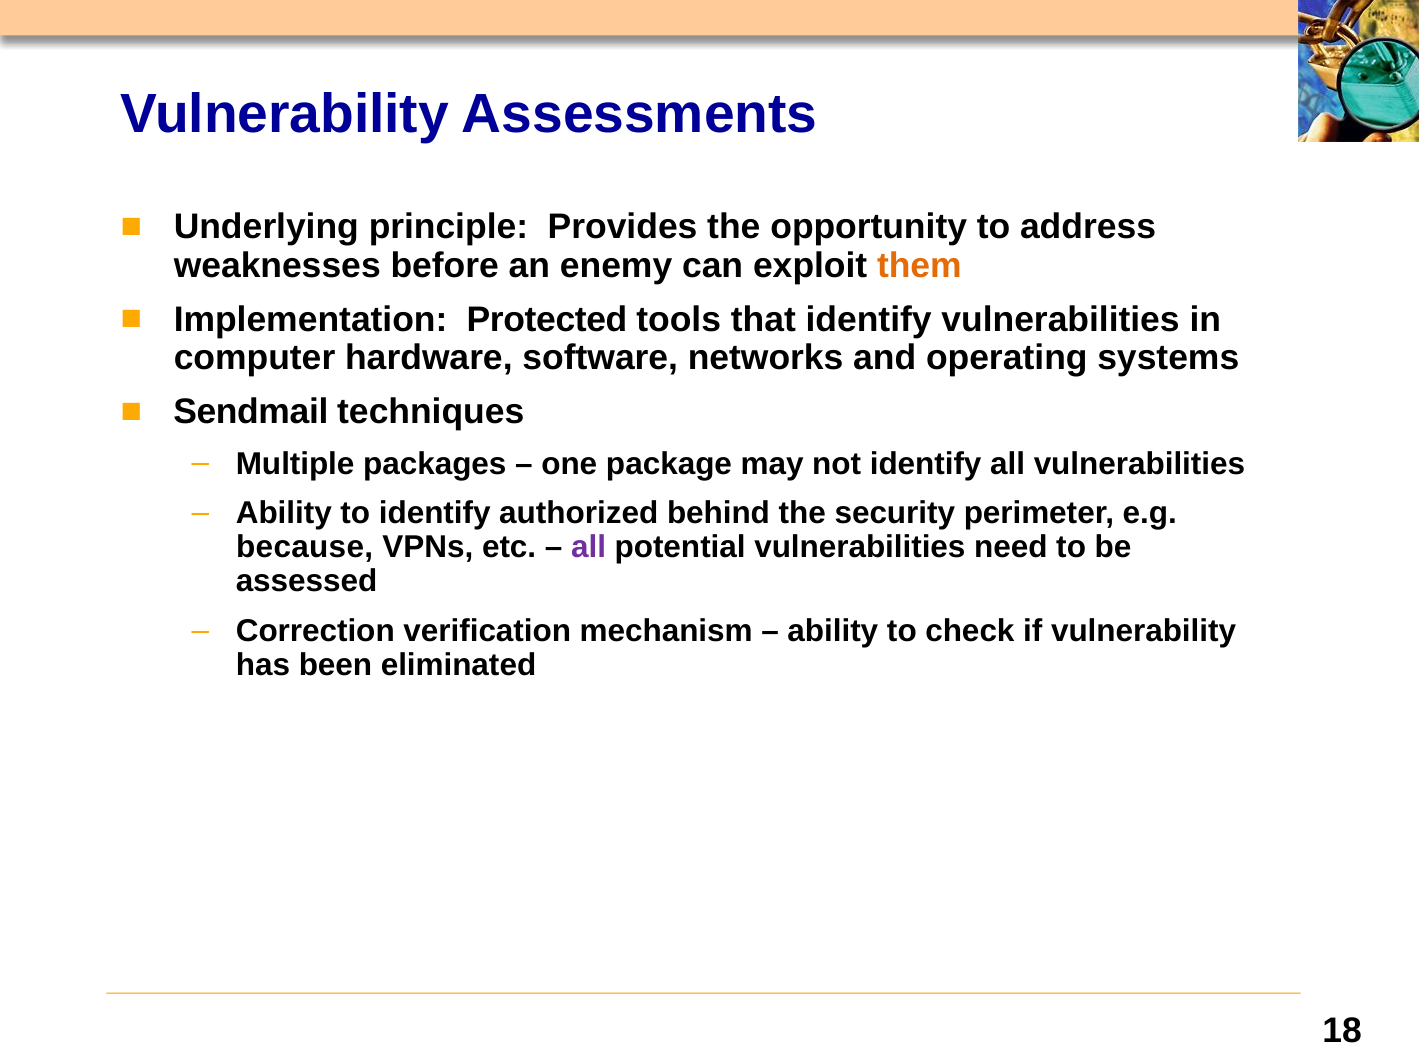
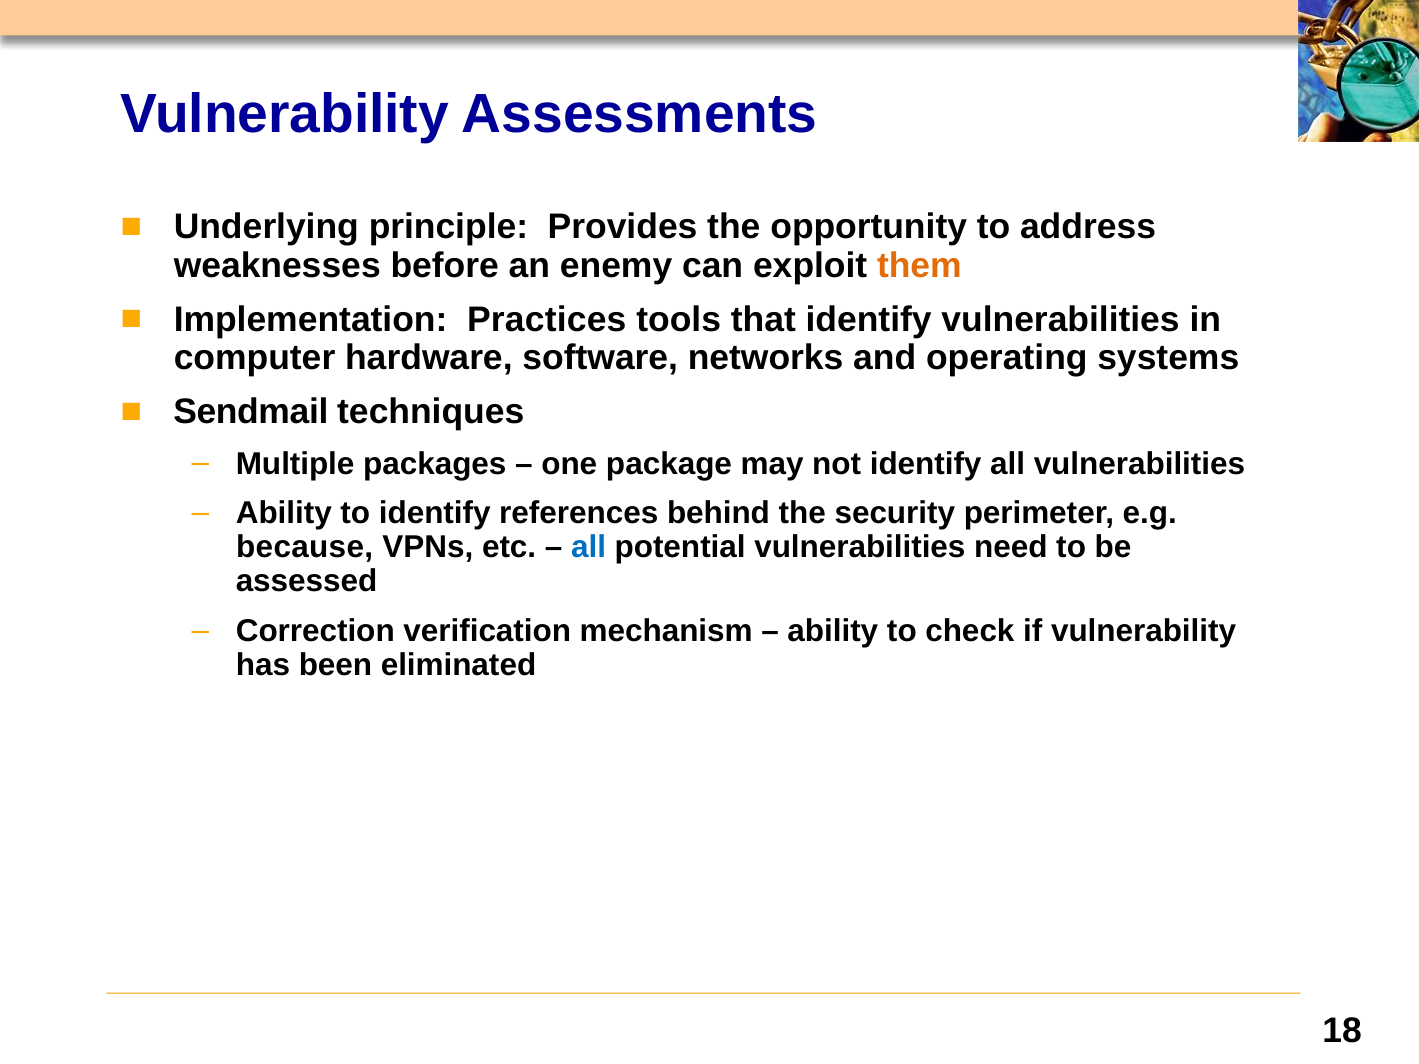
Protected: Protected -> Practices (547, 319)
authorized: authorized -> references (579, 514)
all colour: purple -> blue (589, 548)
